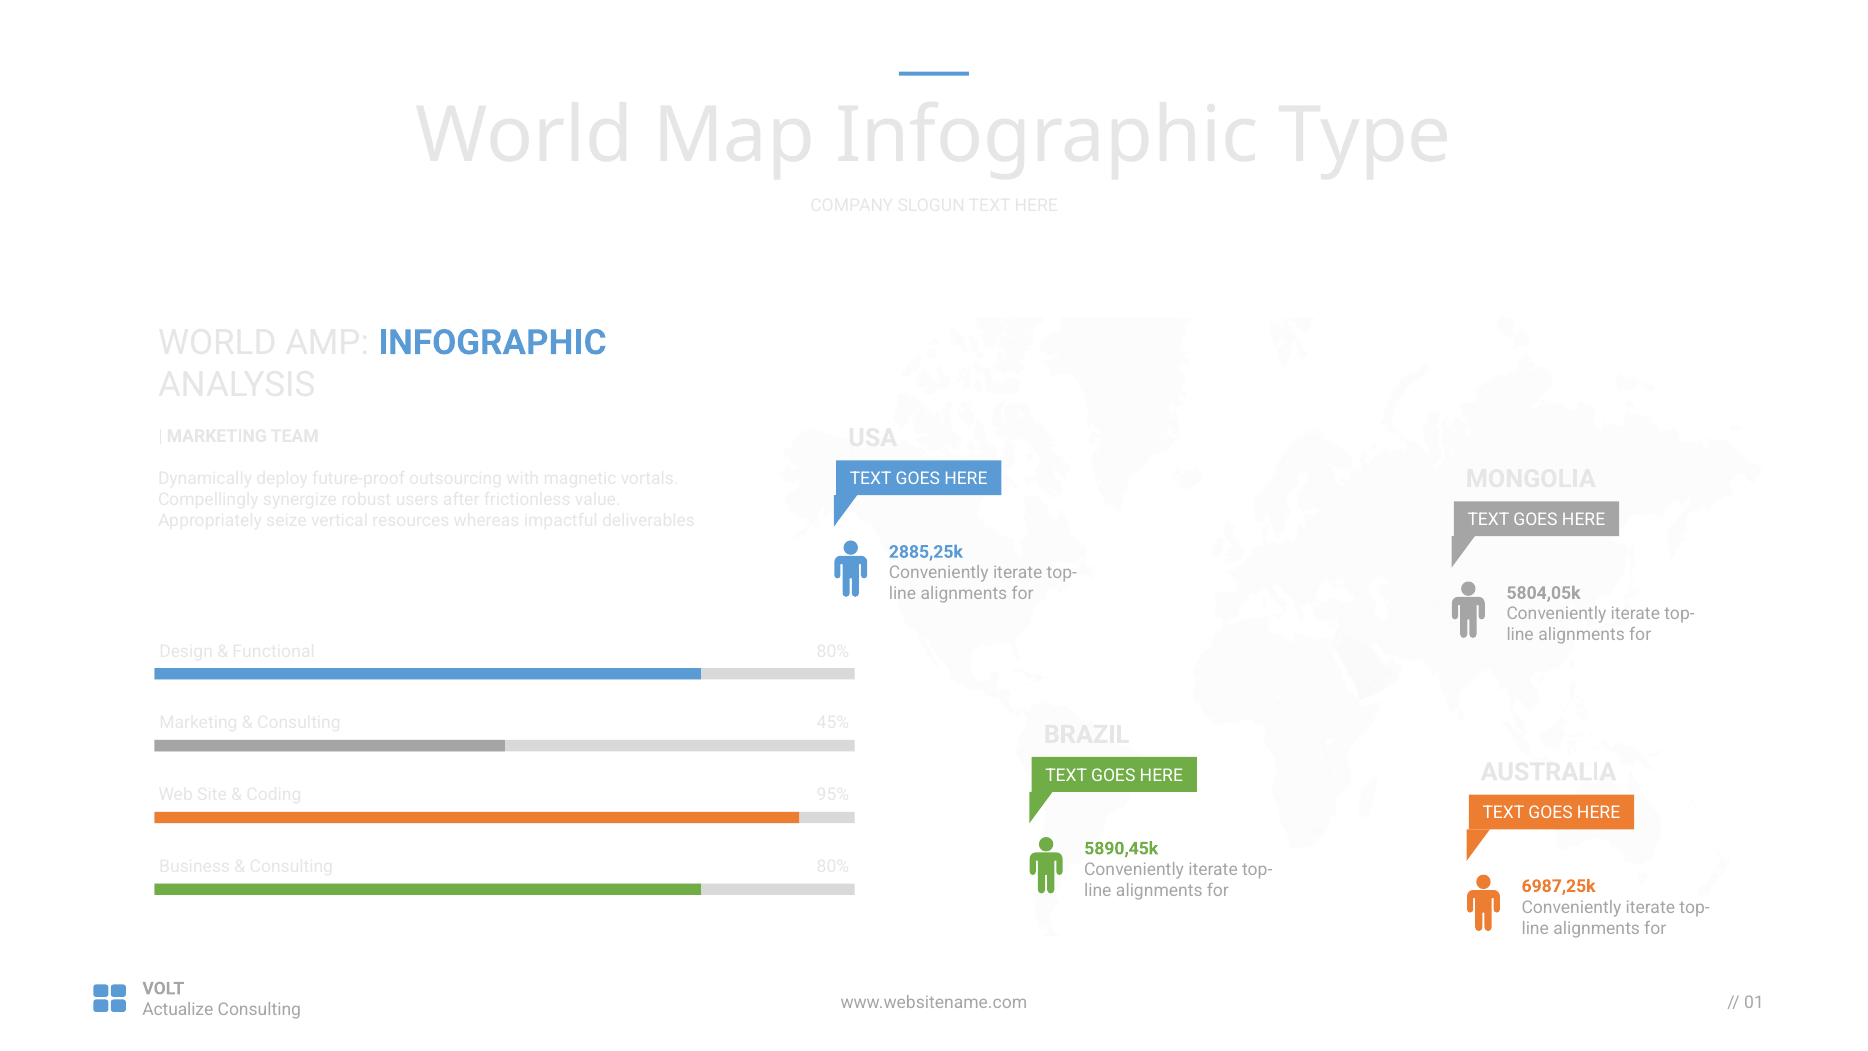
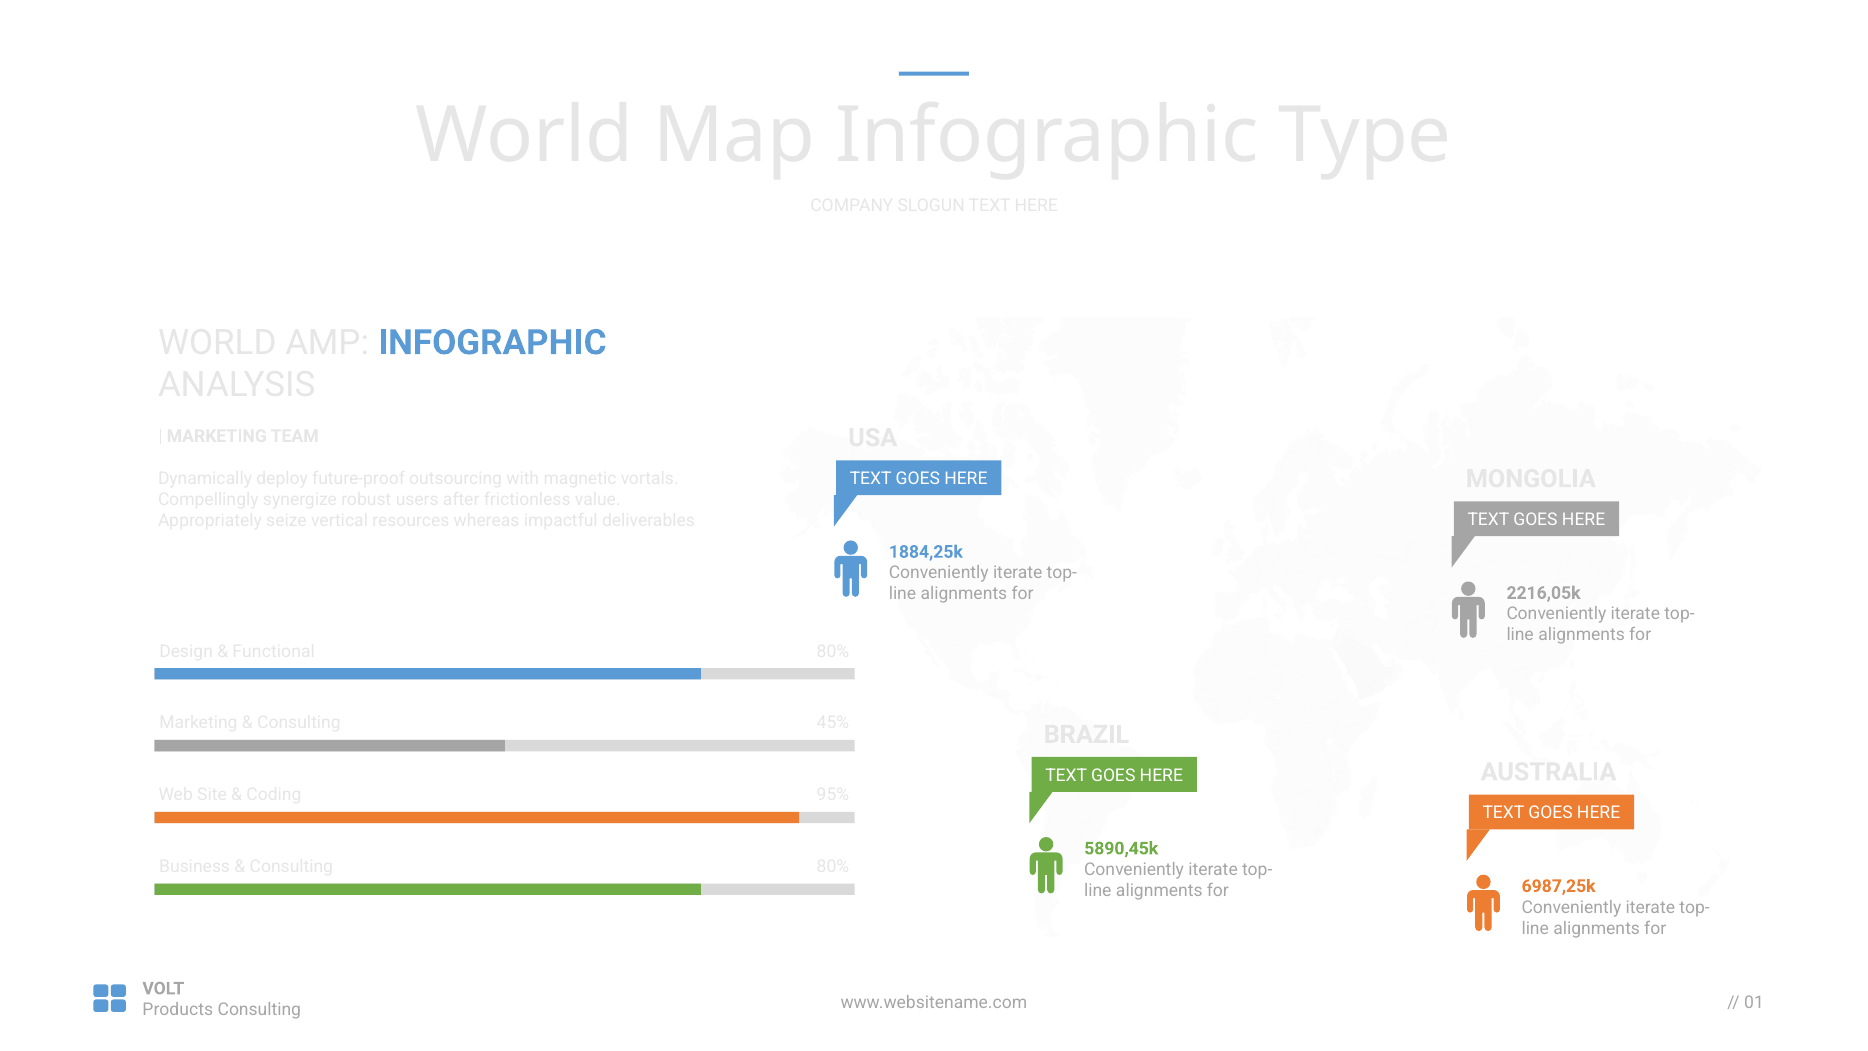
2885,25k: 2885,25k -> 1884,25k (926, 552)
5804,05k: 5804,05k -> 2216,05k (1543, 593)
Actualize: Actualize -> Products (178, 1009)
